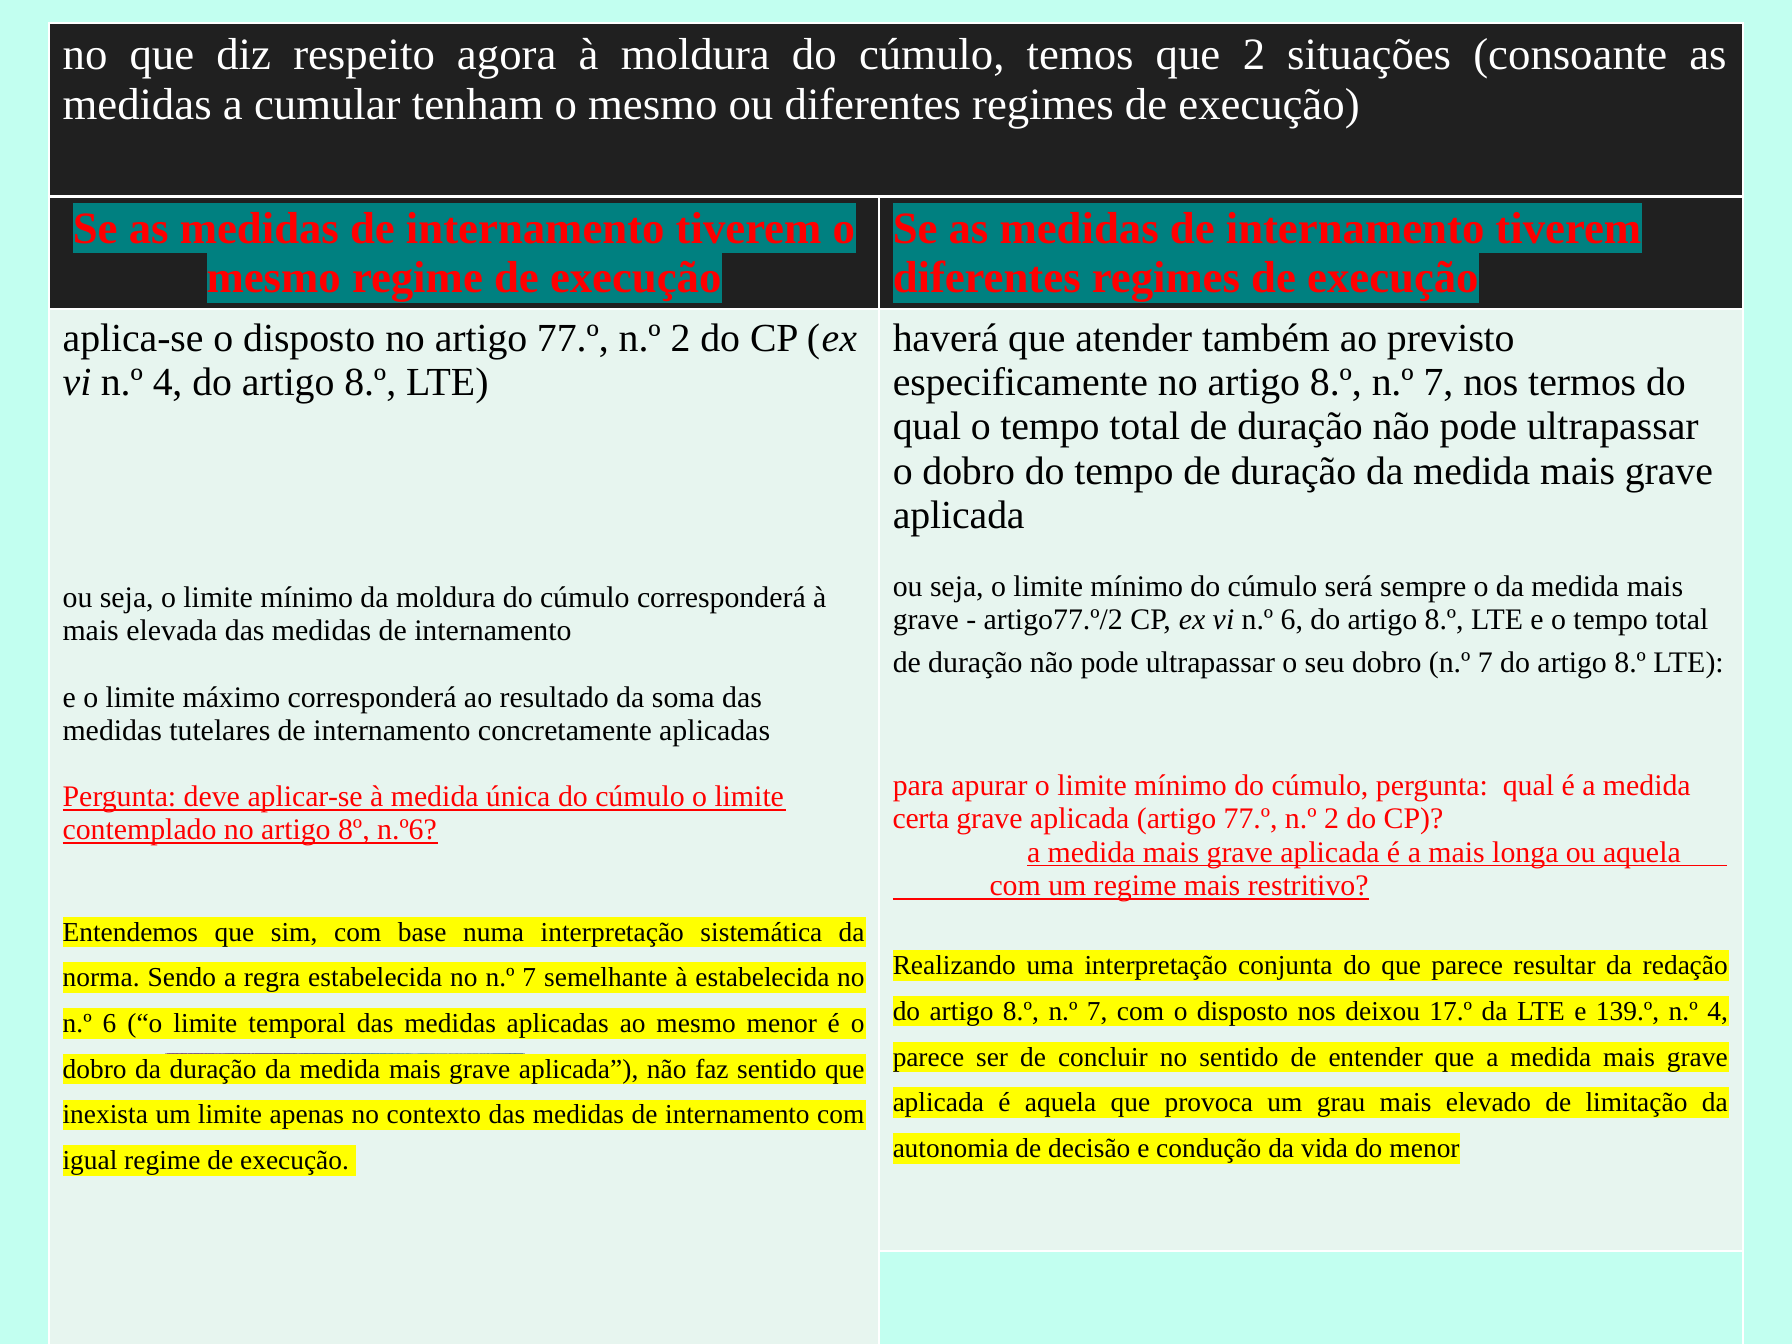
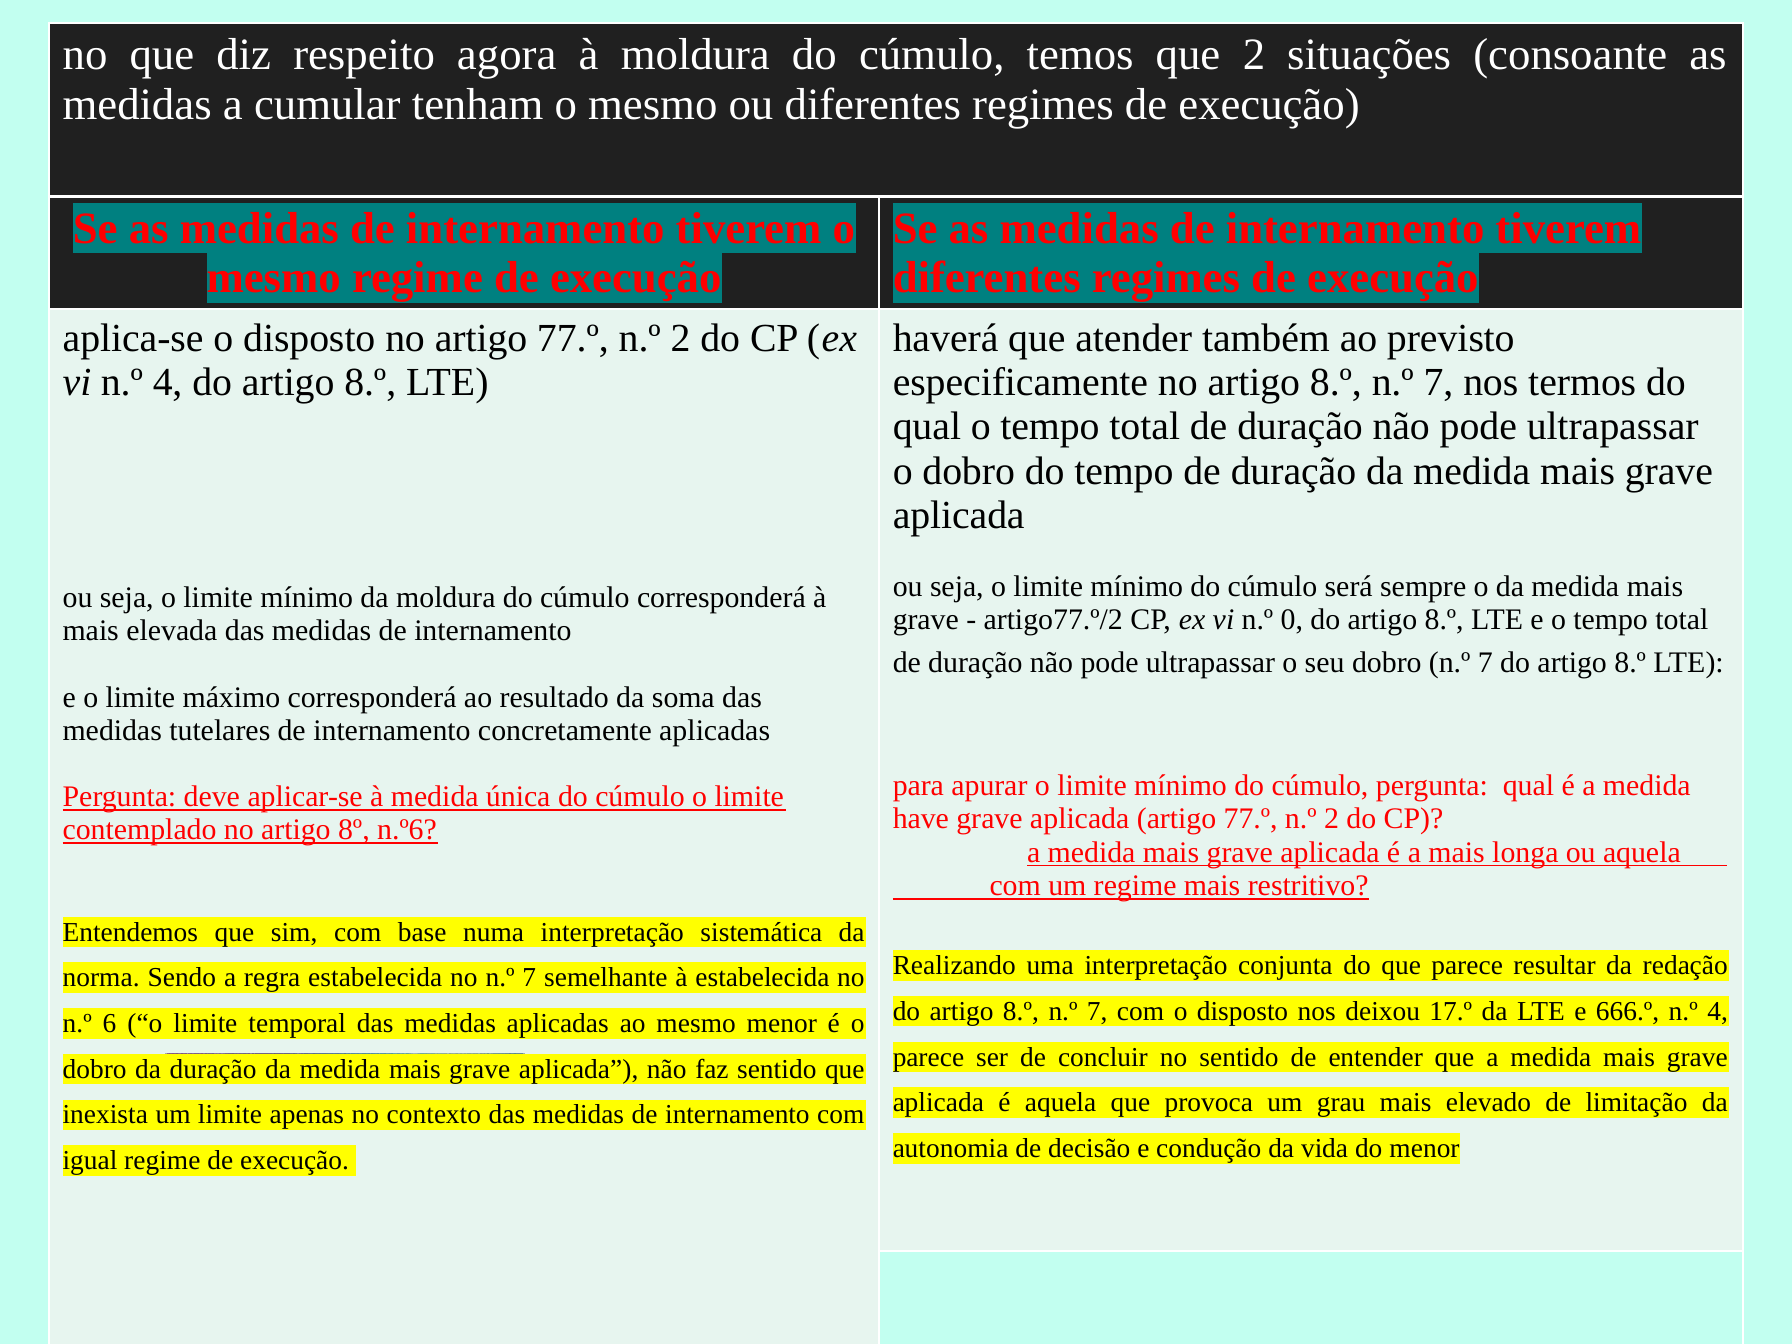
vi n.º 6: 6 -> 0 (1292, 620)
certa: certa -> have (921, 819)
139.º: 139.º -> 666.º (1628, 1011)
